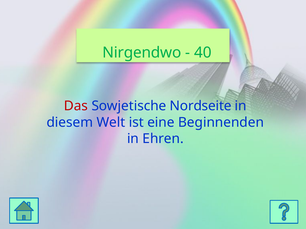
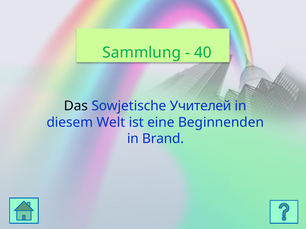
Nirgendwo: Nirgendwo -> Sammlung (142, 53)
Das colour: red -> black (76, 106)
Nordseite: Nordseite -> Учителей (201, 106)
Ehren: Ehren -> Brand (163, 139)
